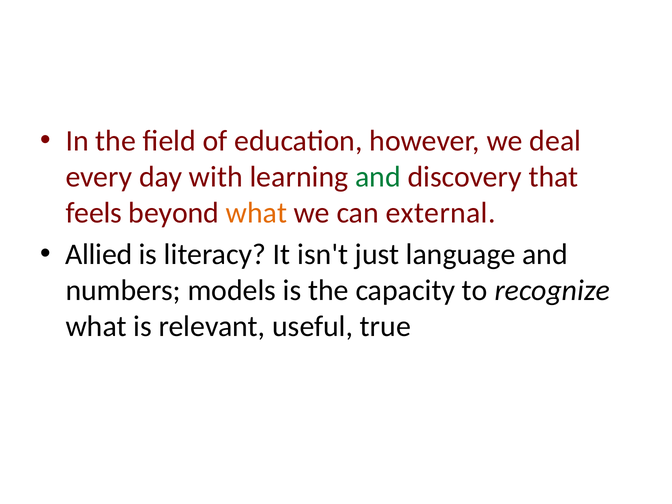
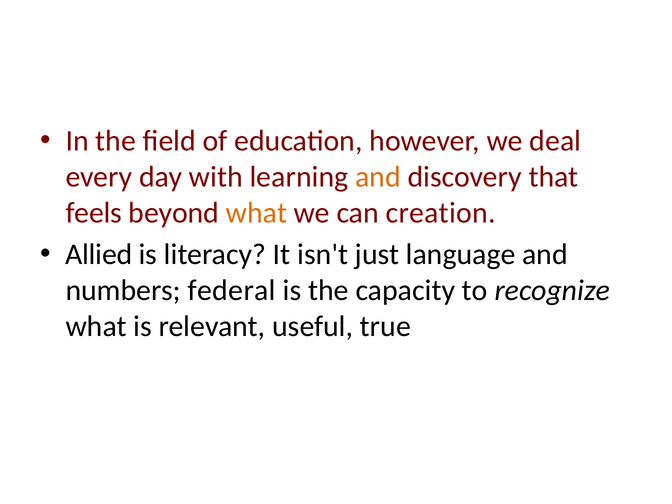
and colour: green -> orange (378, 177)
external: external -> creation (441, 213)
models: models -> federal (232, 290)
